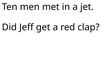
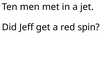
clap: clap -> spin (89, 27)
